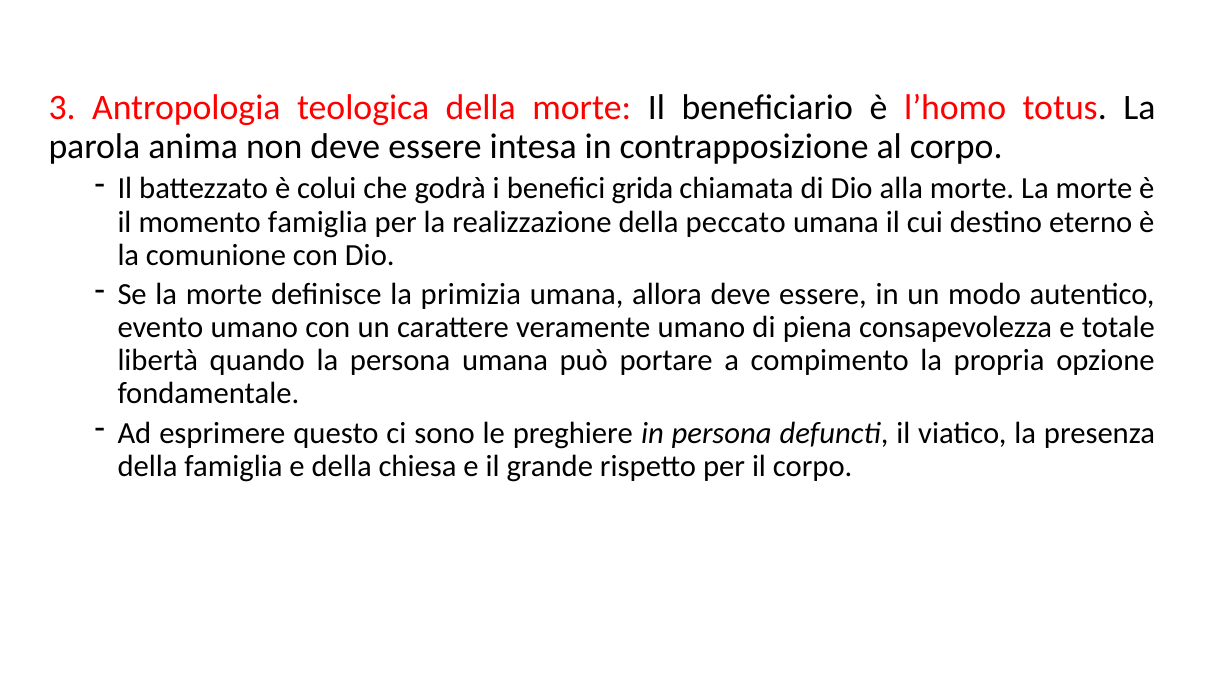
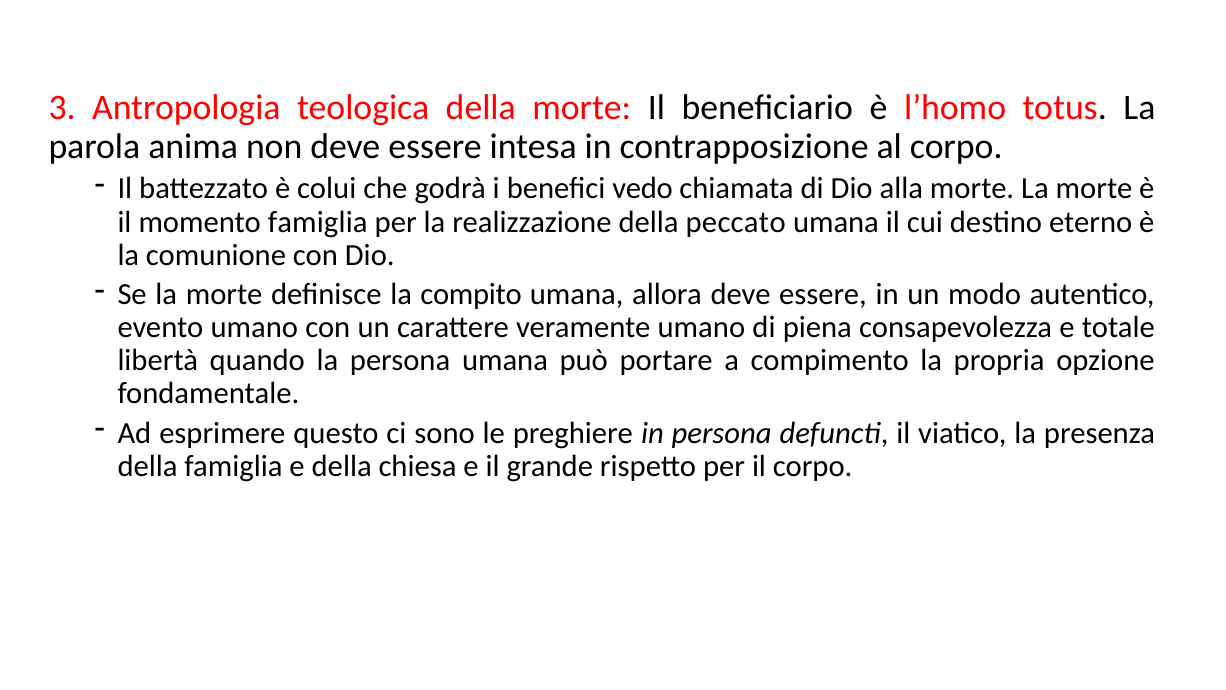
grida: grida -> vedo (643, 189)
primizia: primizia -> compito (471, 294)
